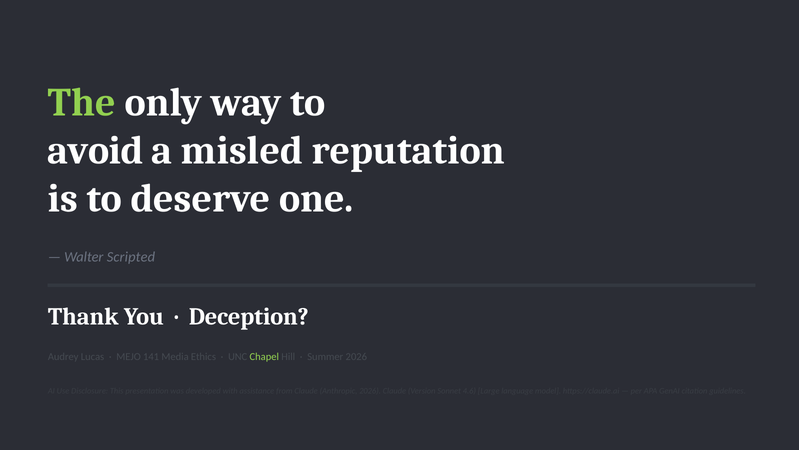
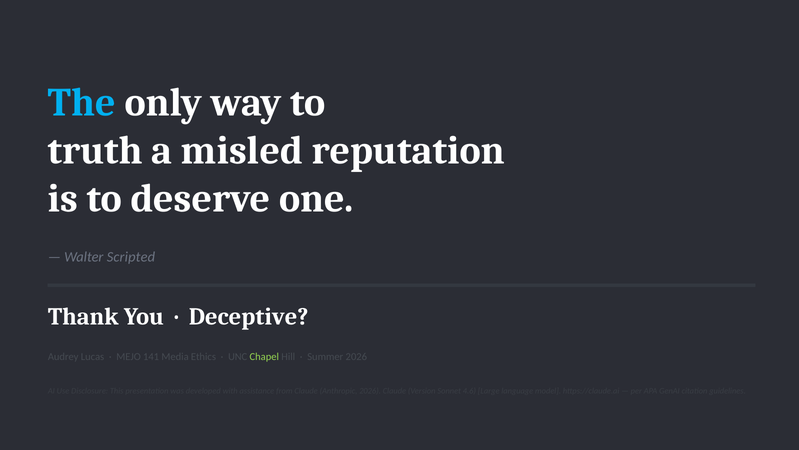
The colour: light green -> light blue (82, 103)
avoid: avoid -> truth (95, 151)
Deception: Deception -> Deceptive (249, 317)
